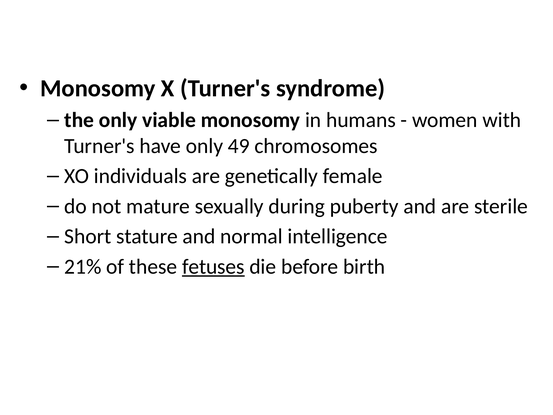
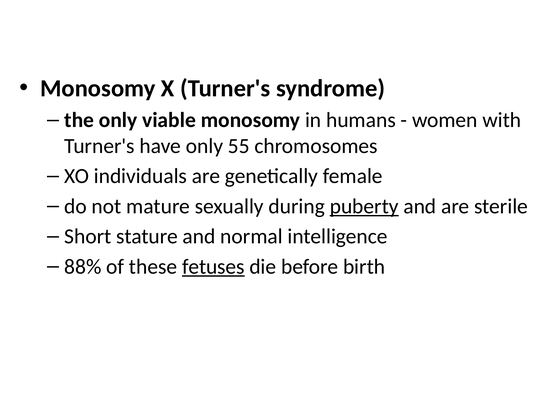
49: 49 -> 55 (239, 146)
puberty underline: none -> present (364, 206)
21%: 21% -> 88% (83, 266)
